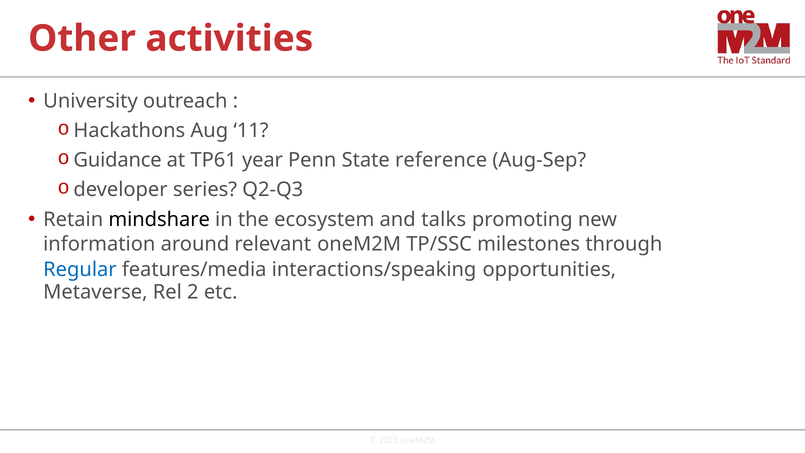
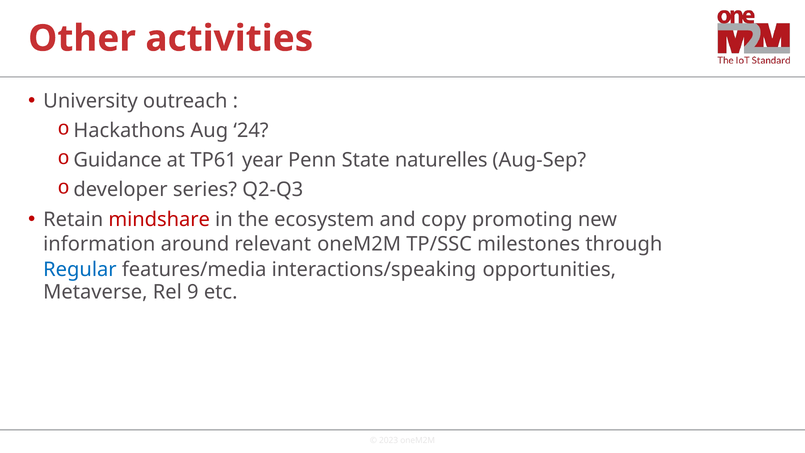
11: 11 -> 24 (251, 131)
reference: reference -> naturelles (441, 160)
mindshare colour: black -> red (159, 219)
talks: talks -> copy (444, 219)
2: 2 -> 9 (193, 292)
